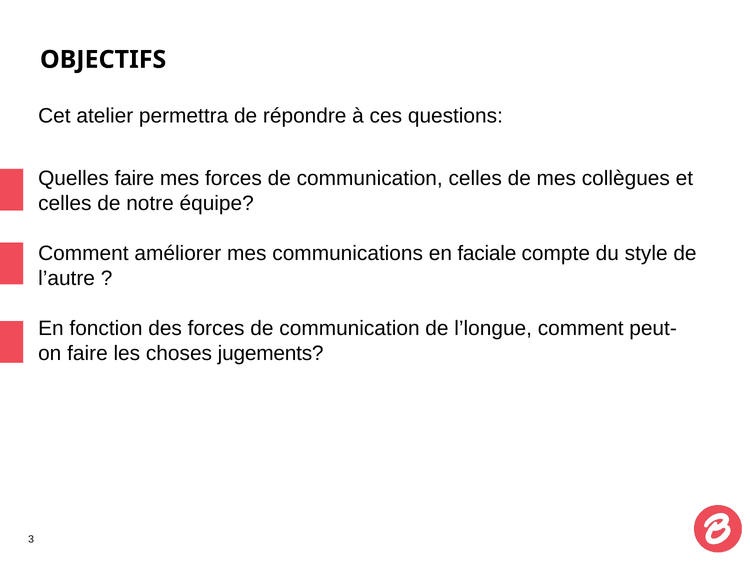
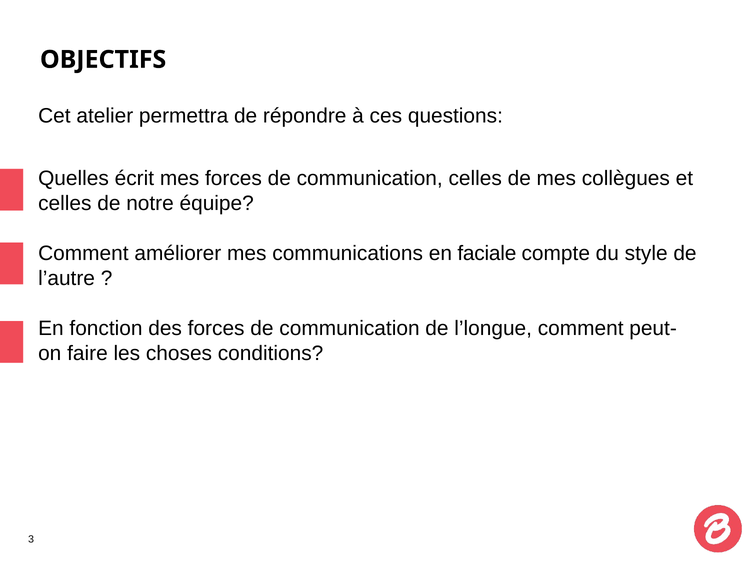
Quelles faire: faire -> écrit (134, 178)
jugements: jugements -> conditions (271, 353)
